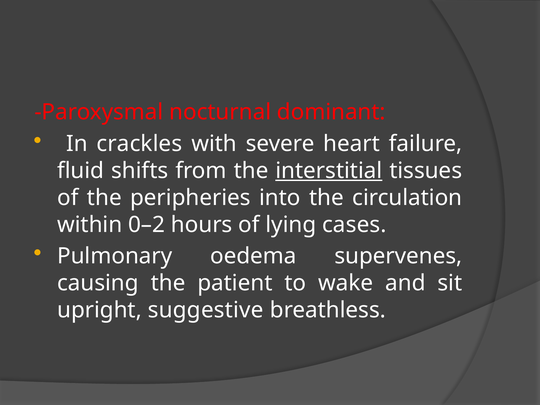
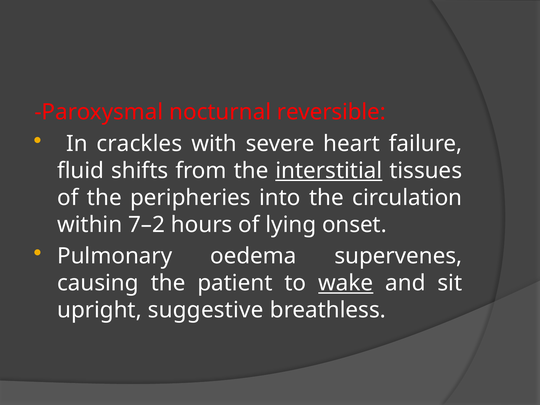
dominant: dominant -> reversible (331, 112)
0–2: 0–2 -> 7–2 (147, 225)
cases: cases -> onset (354, 225)
wake underline: none -> present (346, 283)
